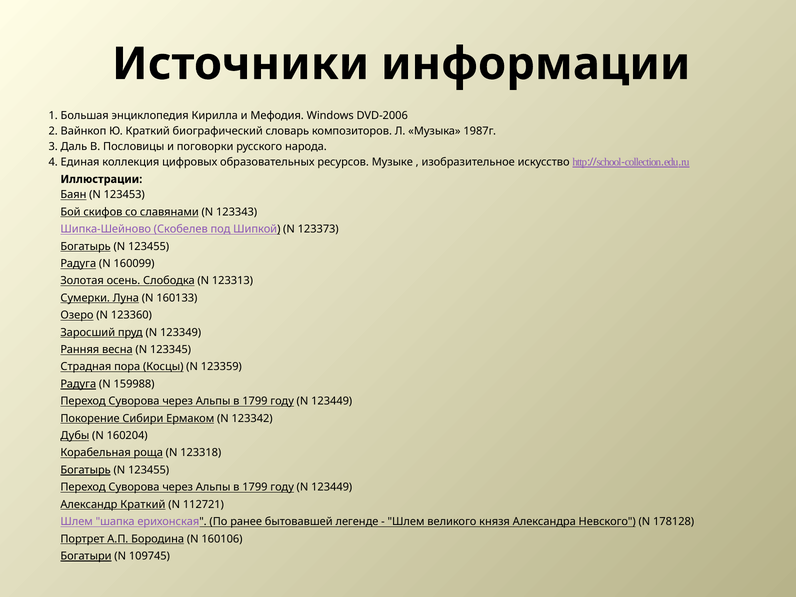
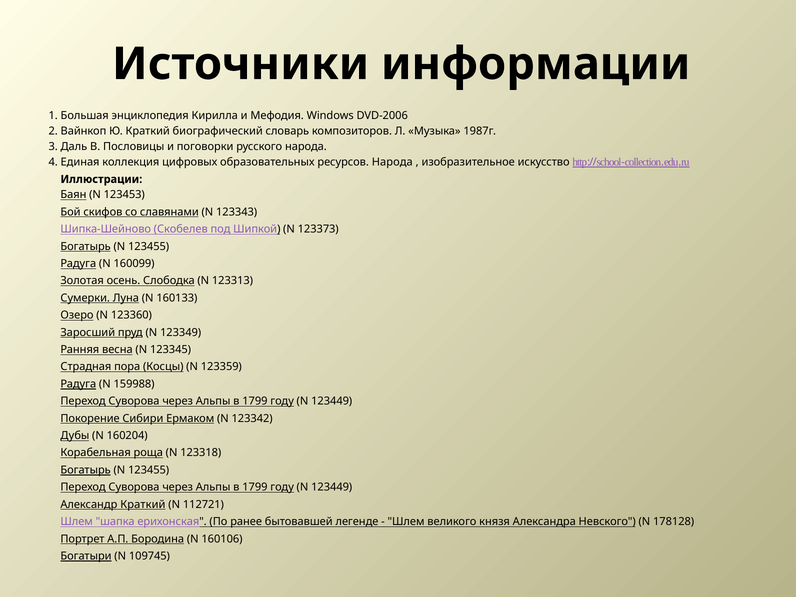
ресурсов Музыке: Музыке -> Народа (392, 162)
